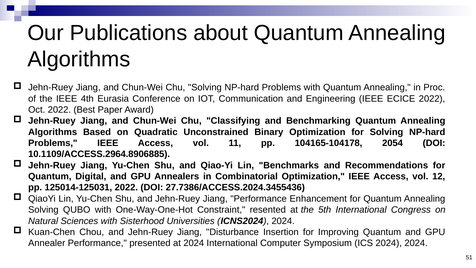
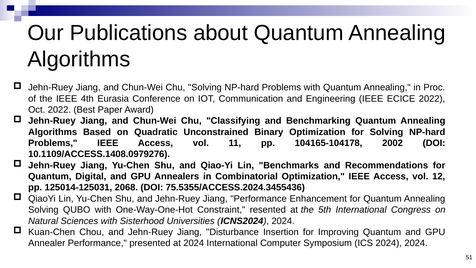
2054: 2054 -> 2002 (393, 143)
10.1109/ACCESS.2964.8906885: 10.1109/ACCESS.2964.8906885 -> 10.1109/ACCESS.1408.0979276 (99, 154)
125014-125031 2022: 2022 -> 2068 (126, 187)
27.7386/ACCESS.2024.3455436: 27.7386/ACCESS.2024.3455436 -> 75.5355/ACCESS.2024.3455436 (235, 187)
